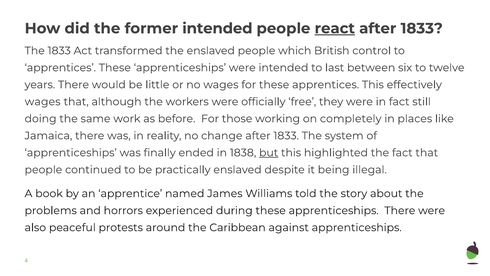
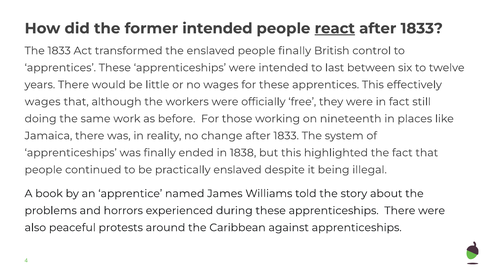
people which: which -> finally (295, 51)
completely: completely -> nineteenth (351, 119)
but underline: present -> none (269, 153)
